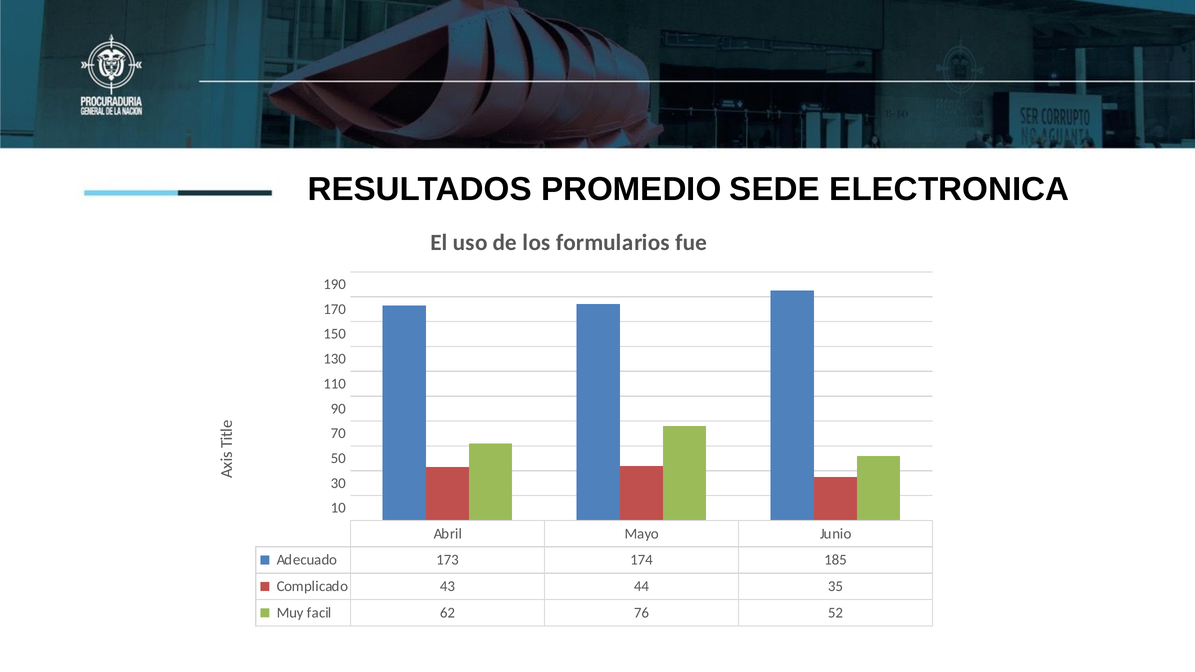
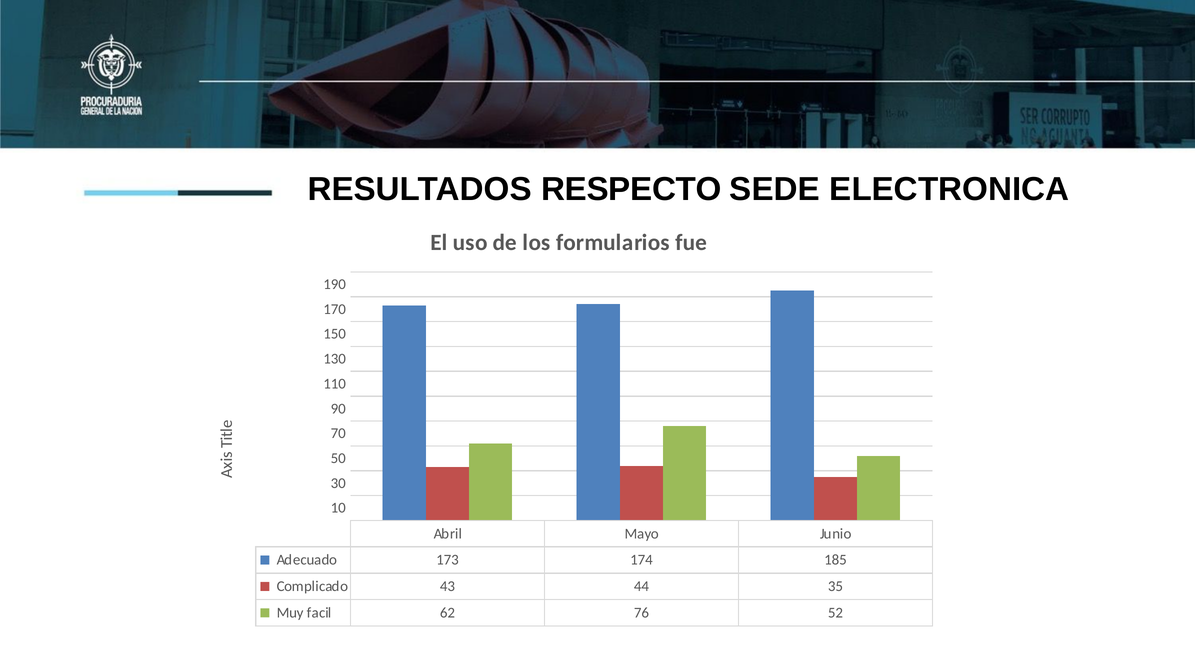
PROMEDIO: PROMEDIO -> RESPECTO (631, 190)
